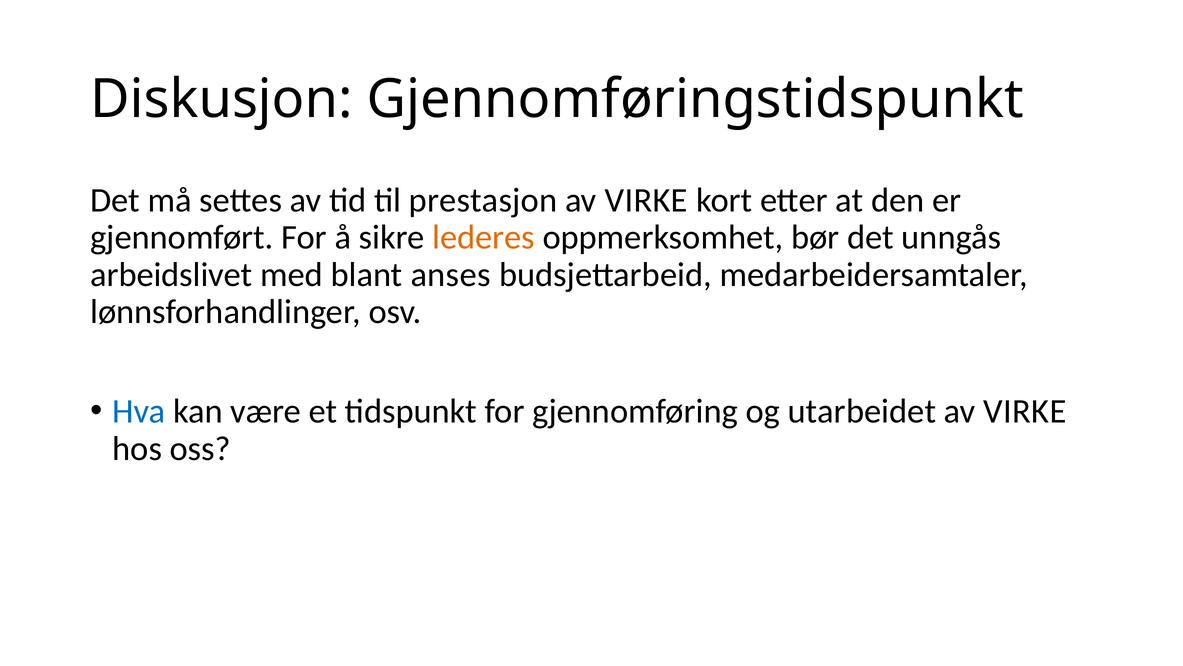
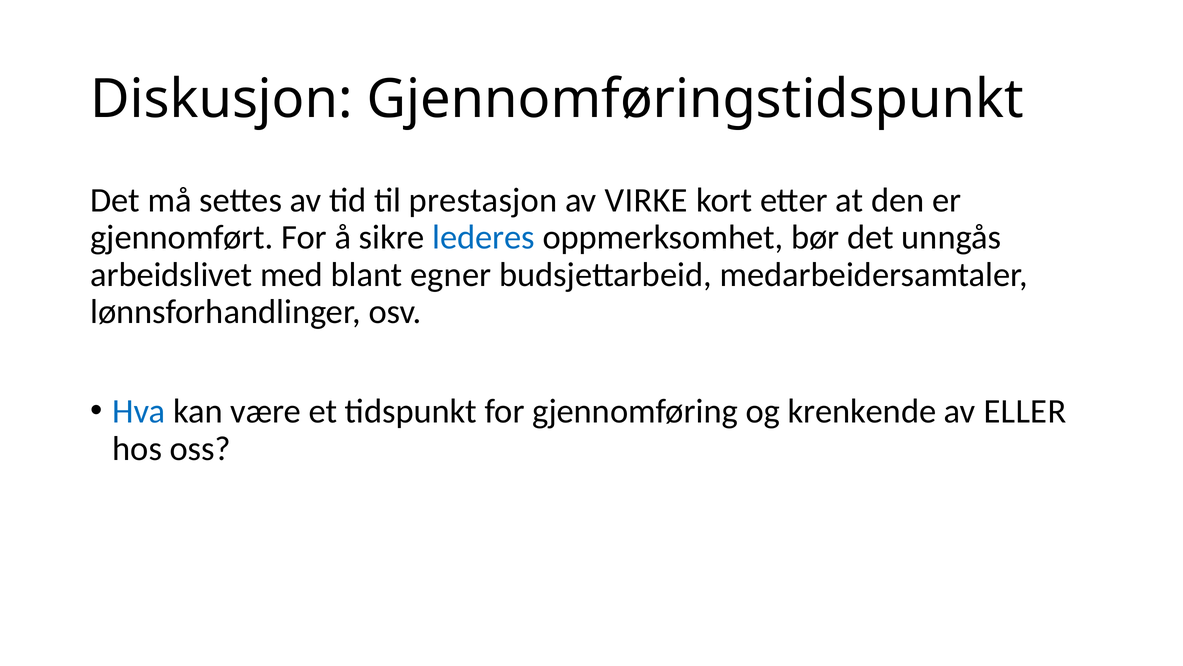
lederes colour: orange -> blue (484, 237)
anses: anses -> egner (451, 275)
utarbeidet: utarbeidet -> krenkende (862, 411)
VIRKE: VIRKE -> ELLER (1025, 411)
